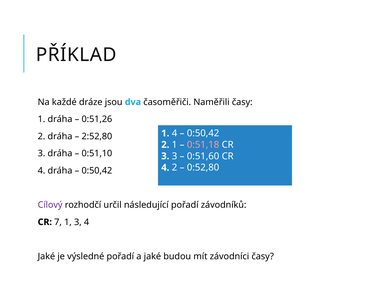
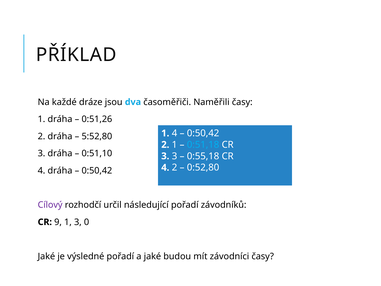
2:52,80: 2:52,80 -> 5:52,80 (97, 136)
0:51,18 colour: pink -> light blue (203, 145)
0:51,60: 0:51,60 -> 0:55,18 (203, 156)
7: 7 -> 9 (58, 222)
3 4: 4 -> 0 (87, 222)
